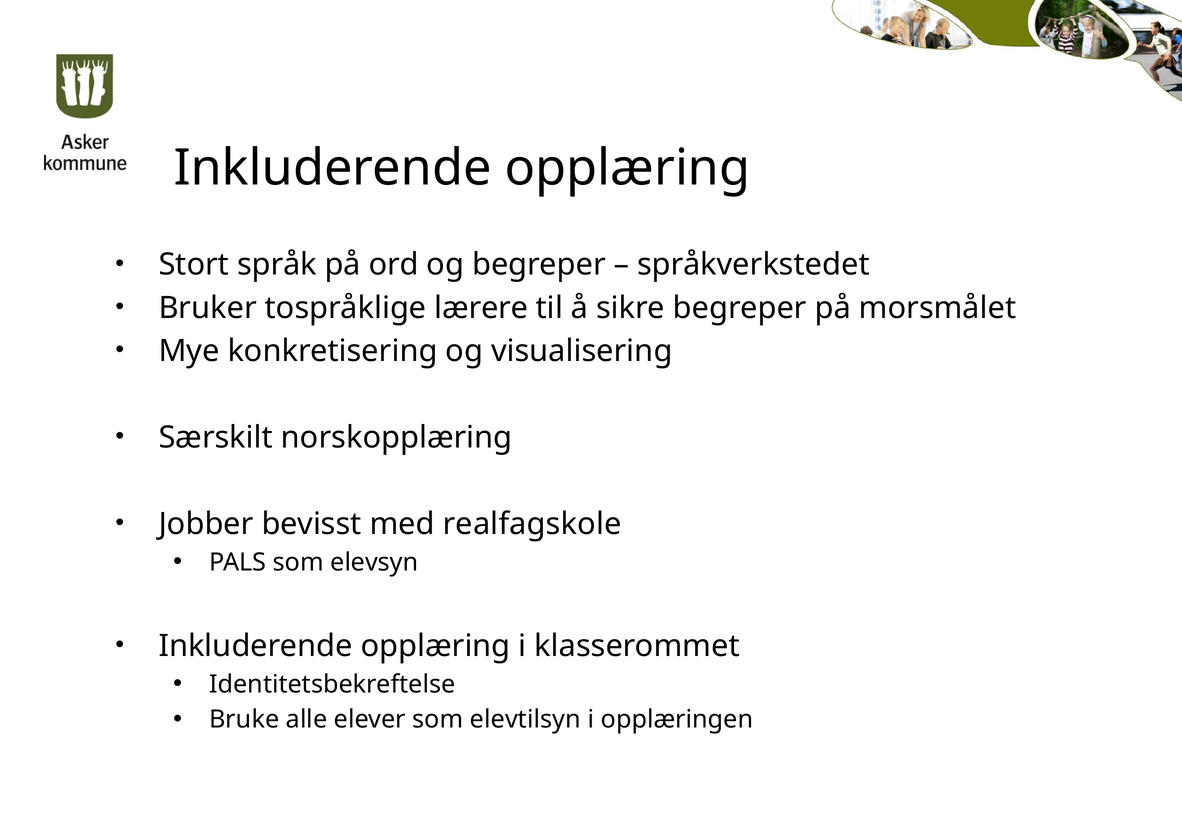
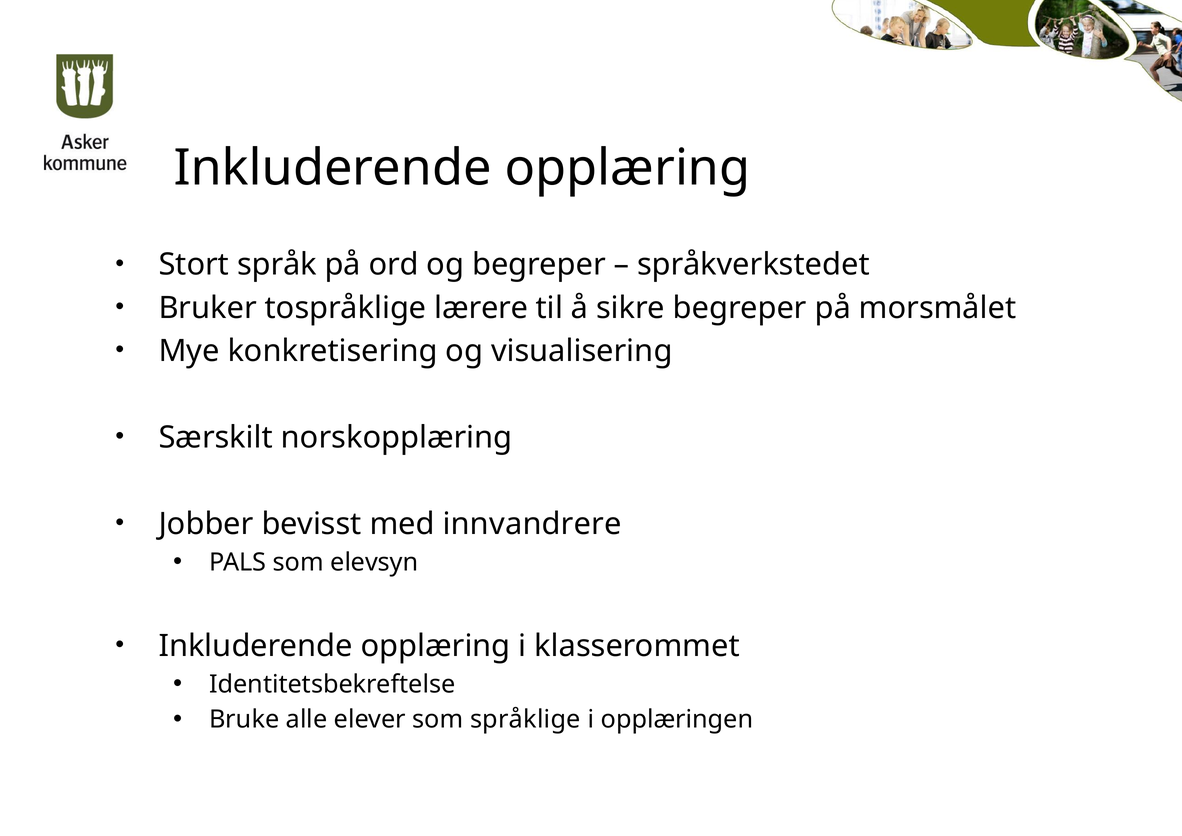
realfagskole: realfagskole -> innvandrere (532, 524)
elevtilsyn: elevtilsyn -> språklige (525, 719)
